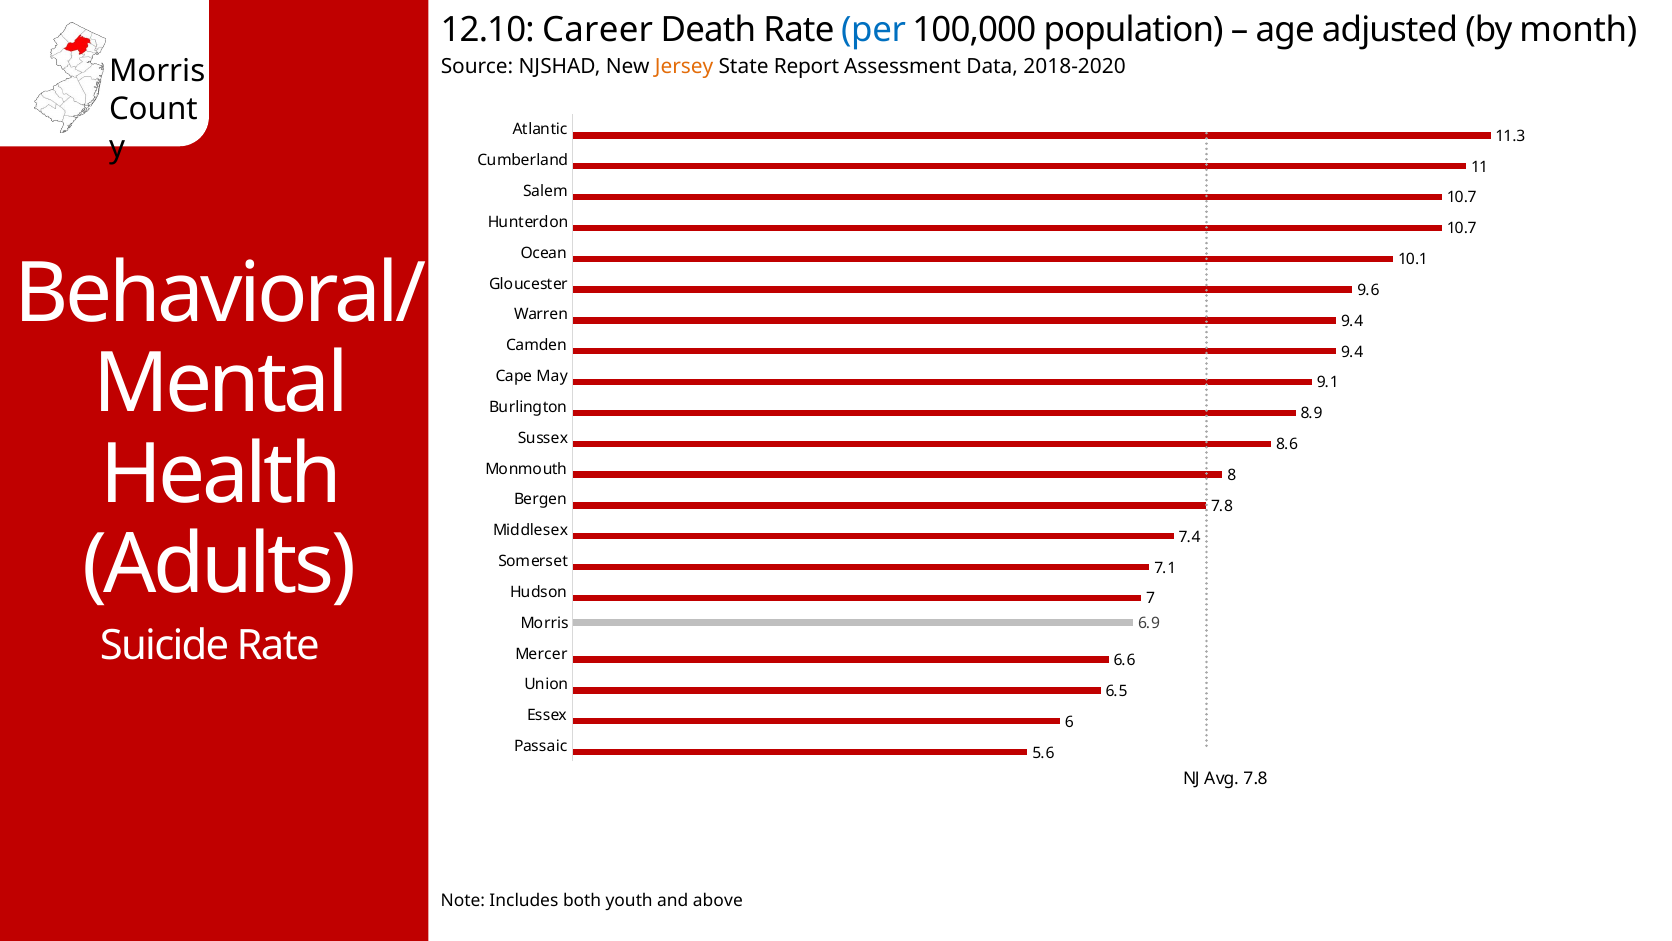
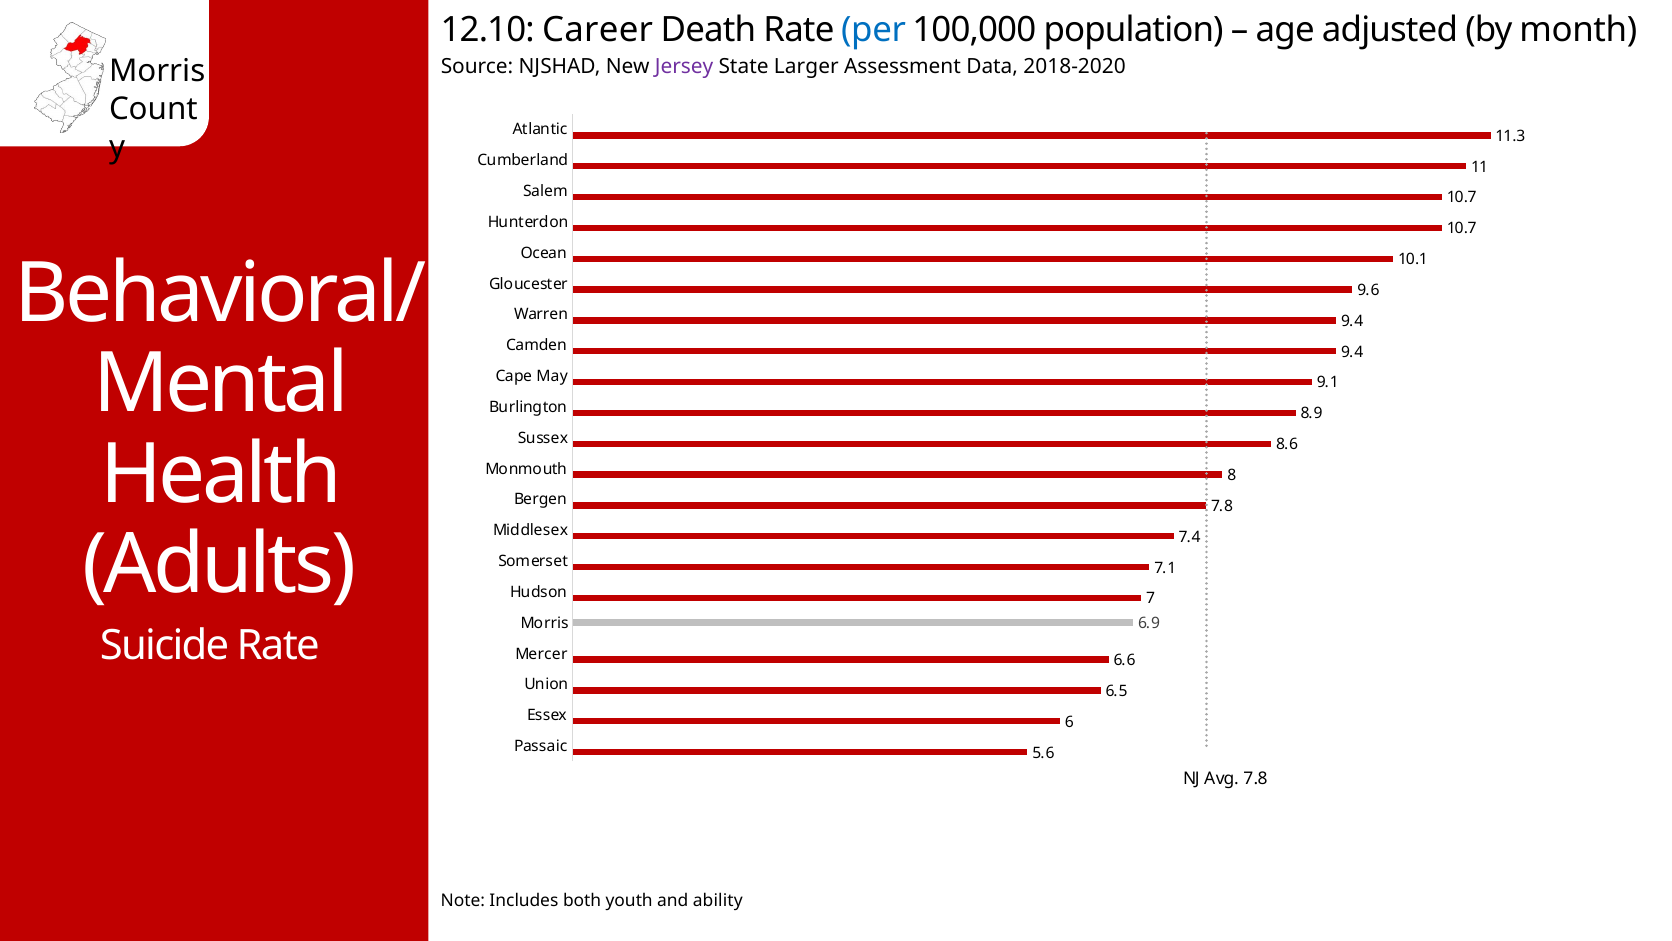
Jersey colour: orange -> purple (684, 67)
Report: Report -> Larger (806, 67)
above: above -> ability (718, 900)
